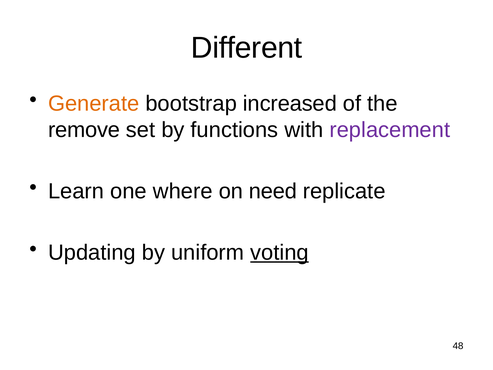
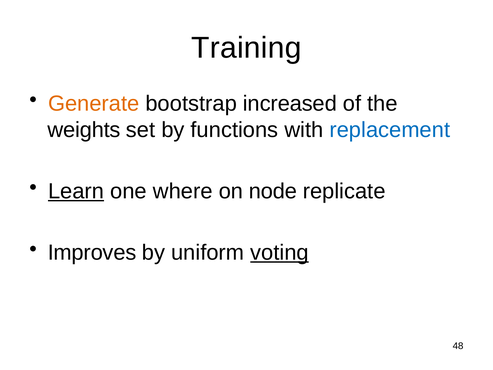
Different: Different -> Training (246, 48)
remove: remove -> weights (84, 130)
replacement colour: purple -> blue (390, 130)
Learn underline: none -> present (76, 191)
need: need -> node (273, 191)
Updating: Updating -> Improves (92, 252)
